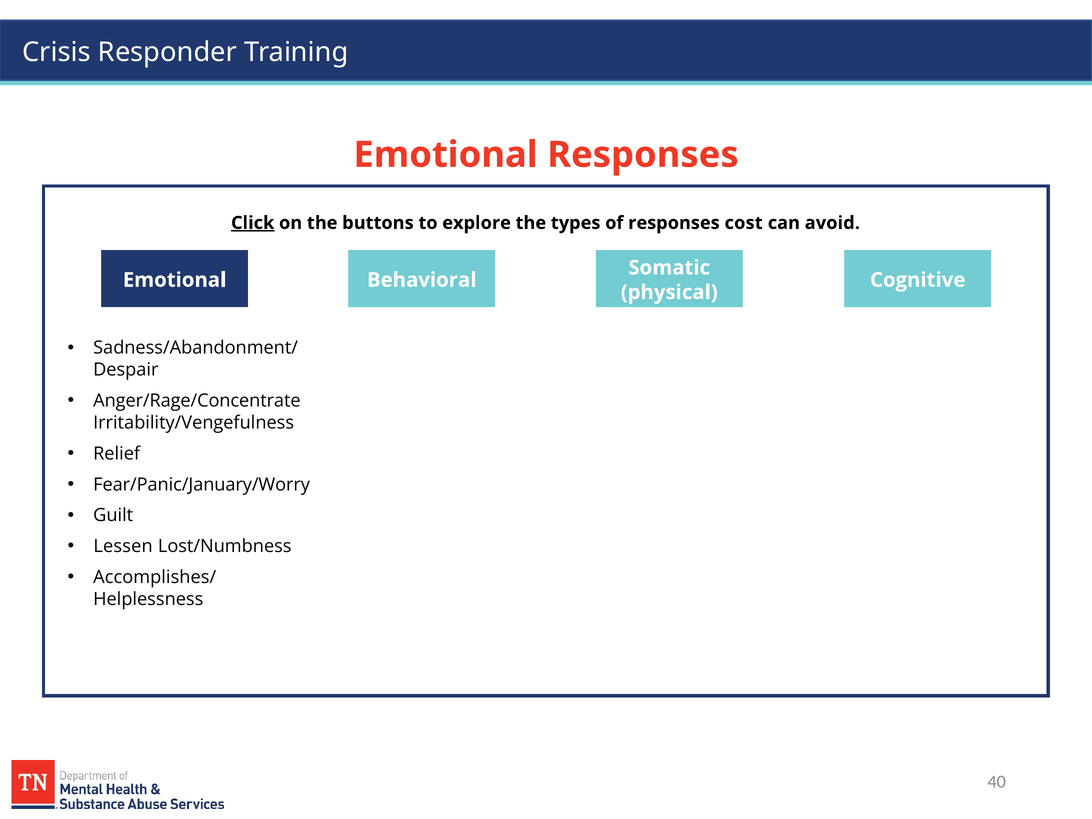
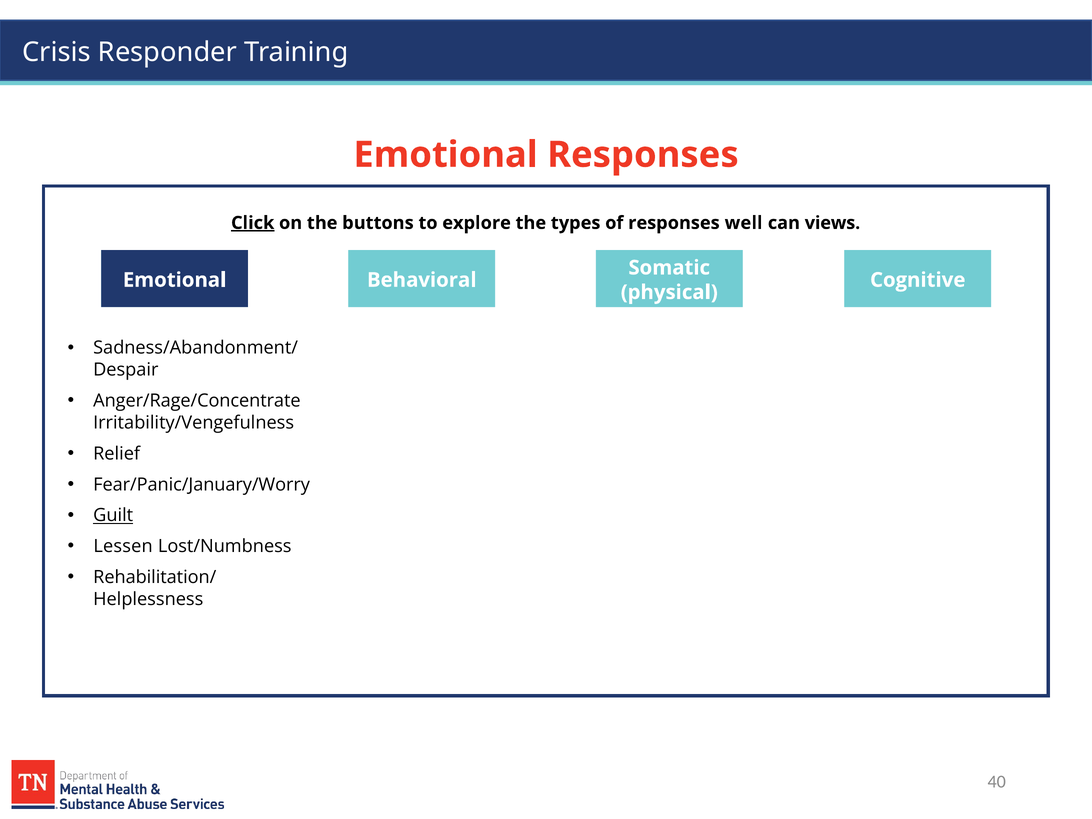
cost: cost -> well (744, 223)
avoid: avoid -> views (833, 223)
Guilt underline: none -> present (113, 515)
Accomplishes/: Accomplishes/ -> Rehabilitation/ (155, 577)
